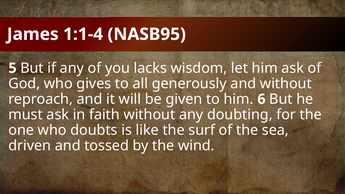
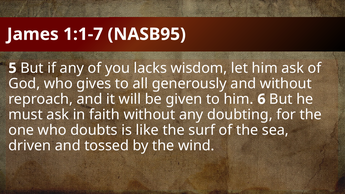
1:1-4: 1:1-4 -> 1:1-7 (83, 34)
